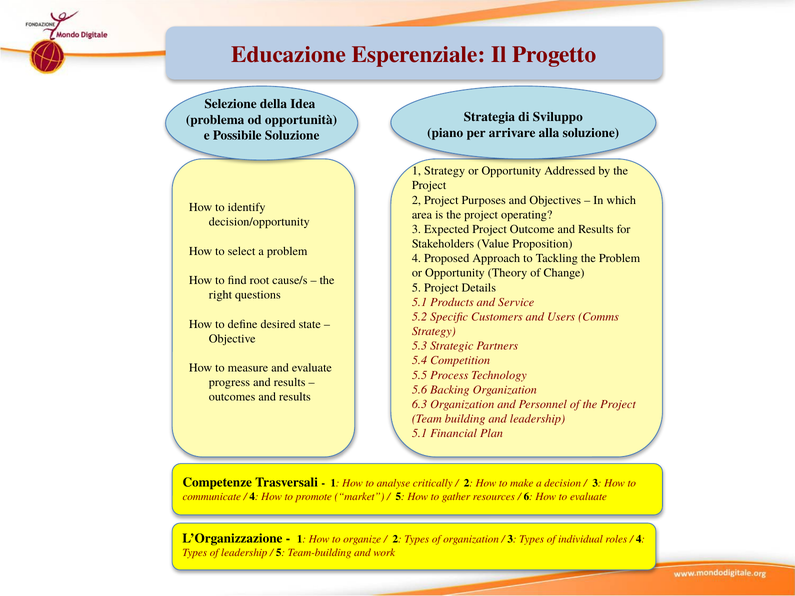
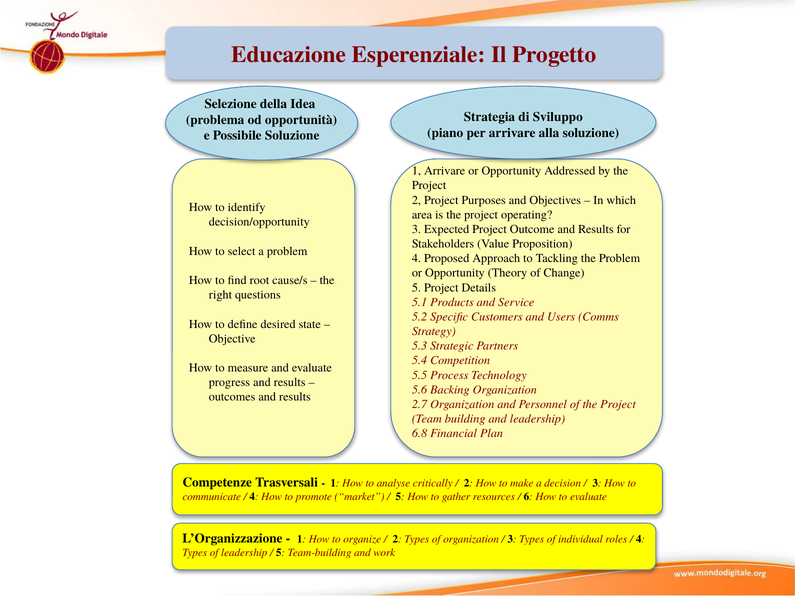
1 Strategy: Strategy -> Arrivare (445, 171)
6.3: 6.3 -> 2.7 (419, 404)
5.1: 5.1 -> 6.8 (419, 434)
